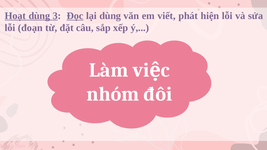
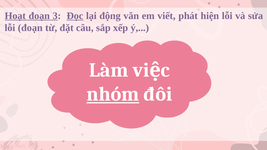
Hoạt dùng: dùng -> đoạn (39, 16)
lại dùng: dùng -> động (110, 16)
nhóm underline: none -> present (113, 94)
